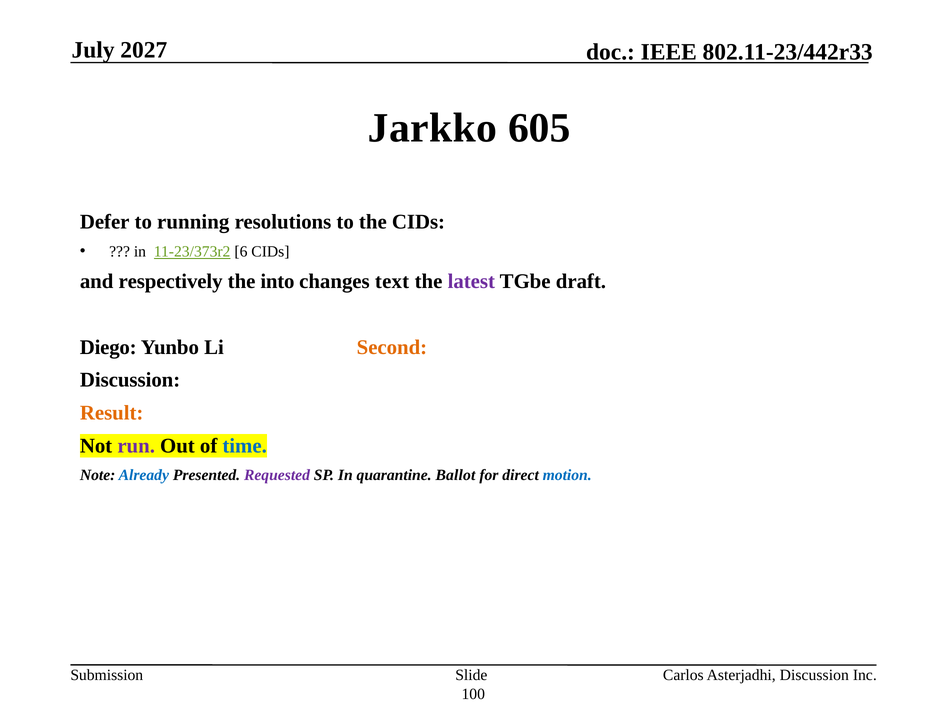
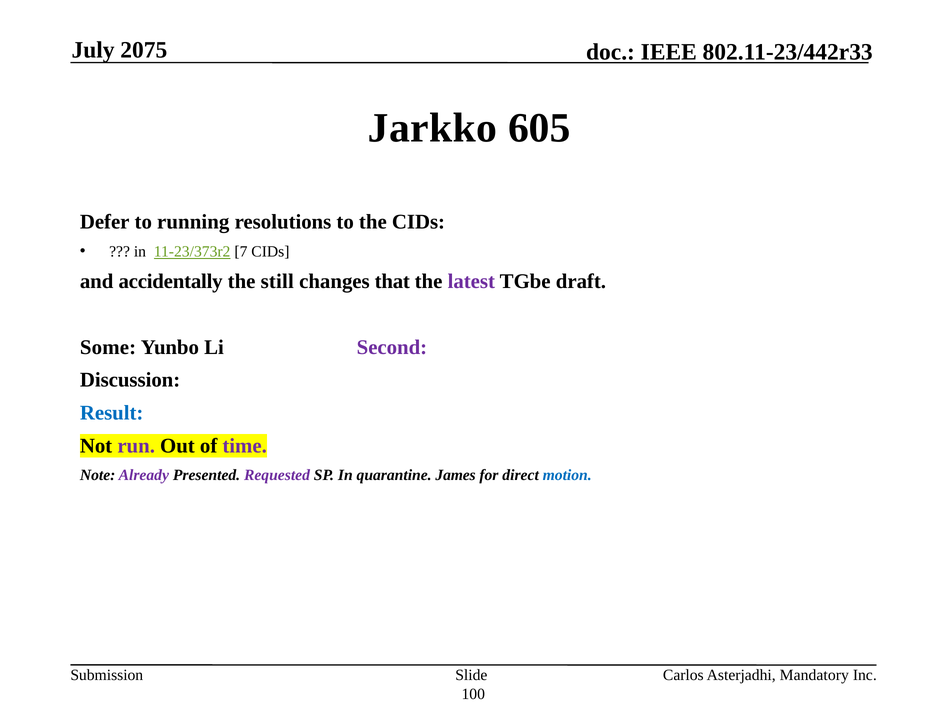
2027: 2027 -> 2075 (144, 50)
6: 6 -> 7 (241, 252)
respectively: respectively -> accidentally (171, 282)
into: into -> still (277, 282)
text: text -> that (392, 282)
Diego: Diego -> Some (108, 347)
Second colour: orange -> purple (392, 347)
Result colour: orange -> blue (112, 413)
time colour: blue -> purple (245, 446)
Already colour: blue -> purple (144, 475)
Ballot: Ballot -> James (456, 475)
Asterjadhi Discussion: Discussion -> Mandatory (814, 675)
